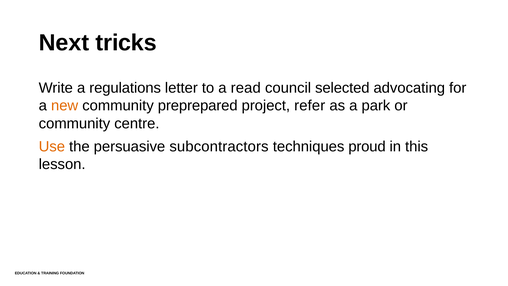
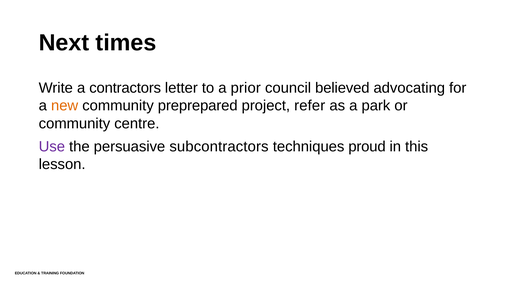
tricks: tricks -> times (126, 43)
regulations: regulations -> contractors (125, 88)
read: read -> prior (246, 88)
selected: selected -> believed (342, 88)
Use colour: orange -> purple (52, 146)
